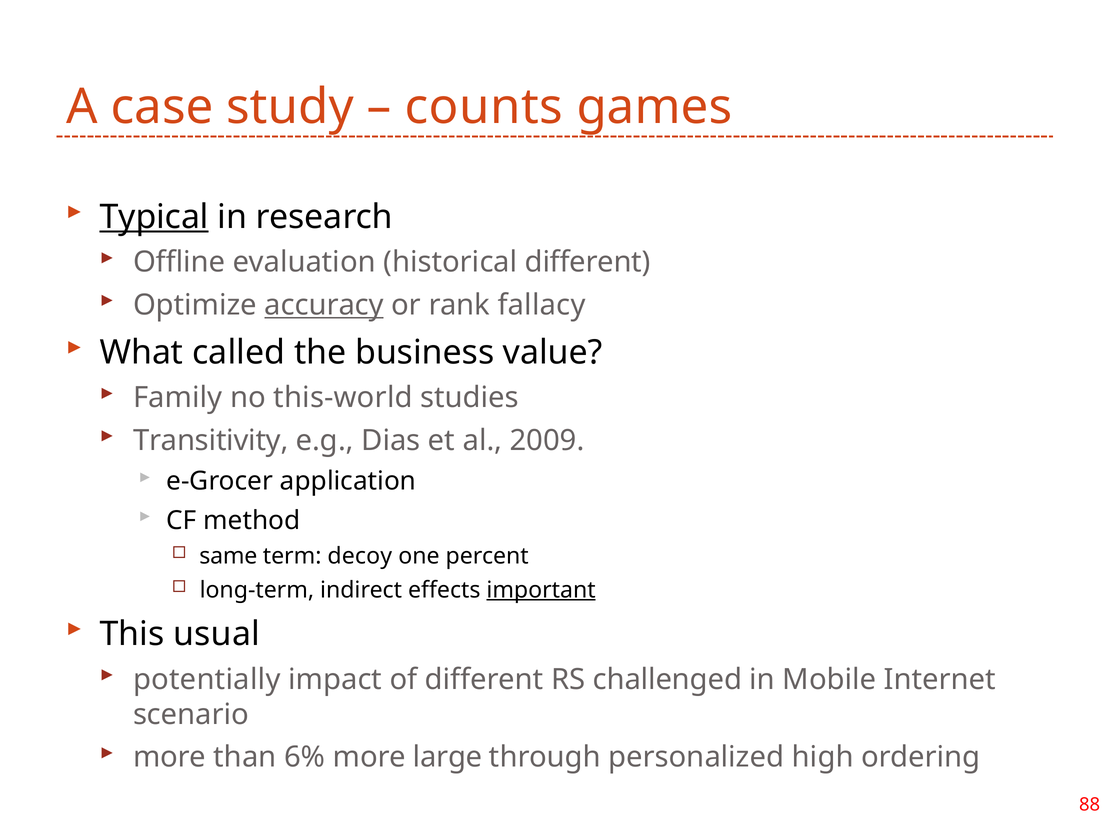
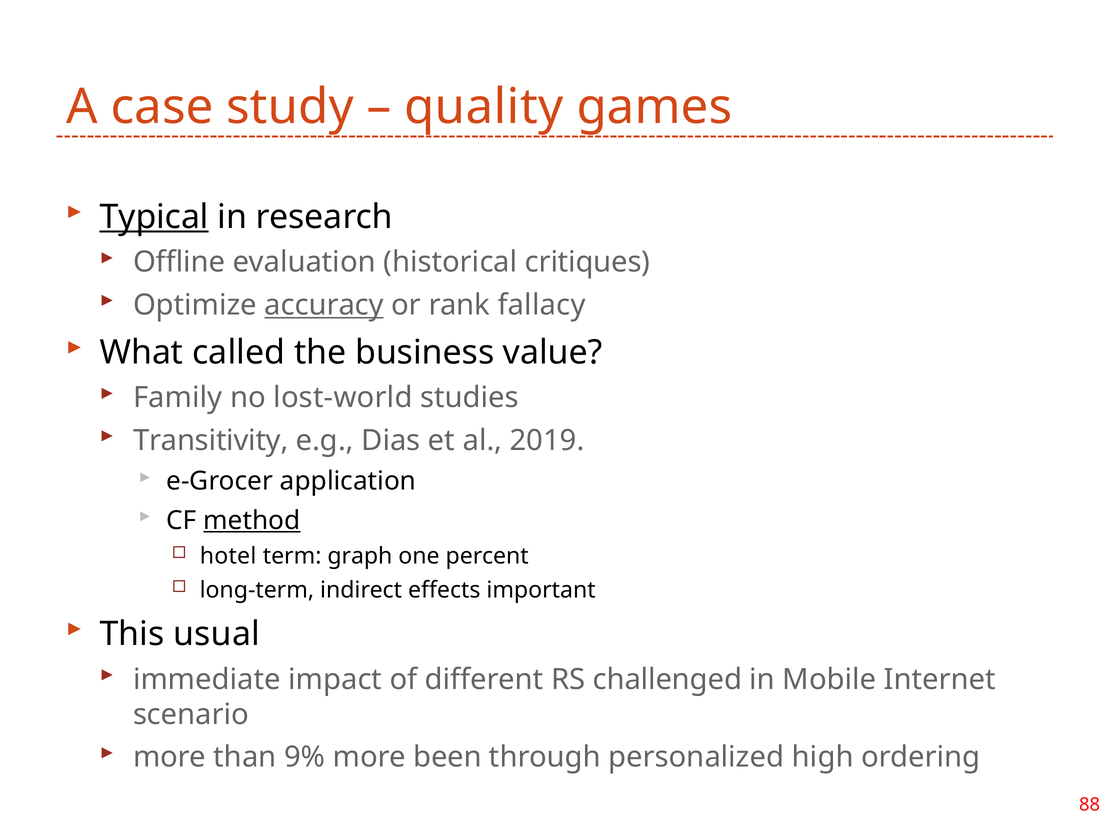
counts: counts -> quality (484, 107)
historical different: different -> critiques (588, 262)
this-world: this-world -> lost-world (343, 398)
2009: 2009 -> 2019 (547, 441)
method underline: none -> present (252, 521)
same: same -> hotel (228, 556)
decoy: decoy -> graph (360, 556)
important underline: present -> none (541, 590)
potentially: potentially -> immediate (207, 680)
6%: 6% -> 9% (305, 758)
large: large -> been (448, 758)
